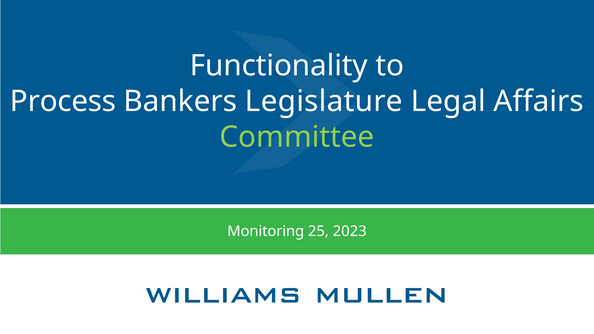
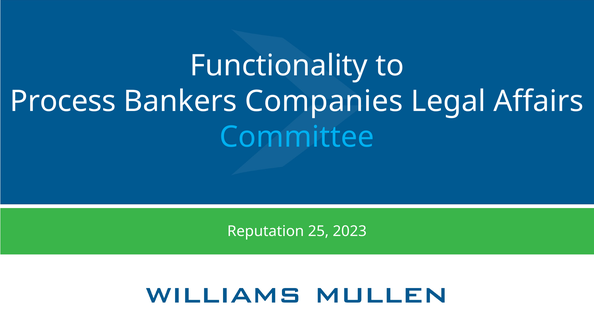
Legislature: Legislature -> Companies (324, 101)
Committee colour: light green -> light blue (297, 137)
Monitoring: Monitoring -> Reputation (266, 231)
